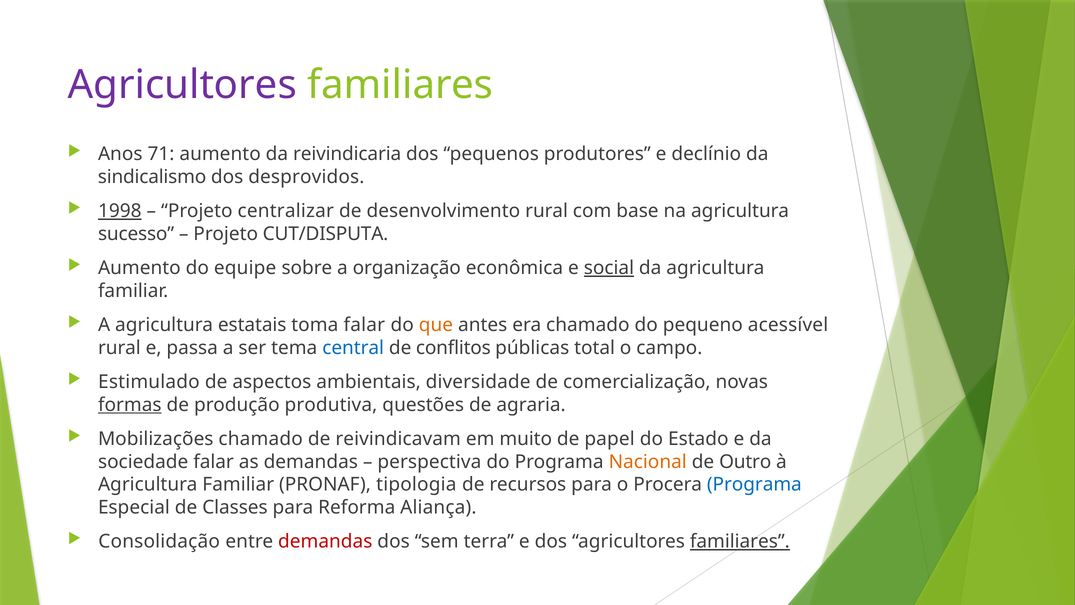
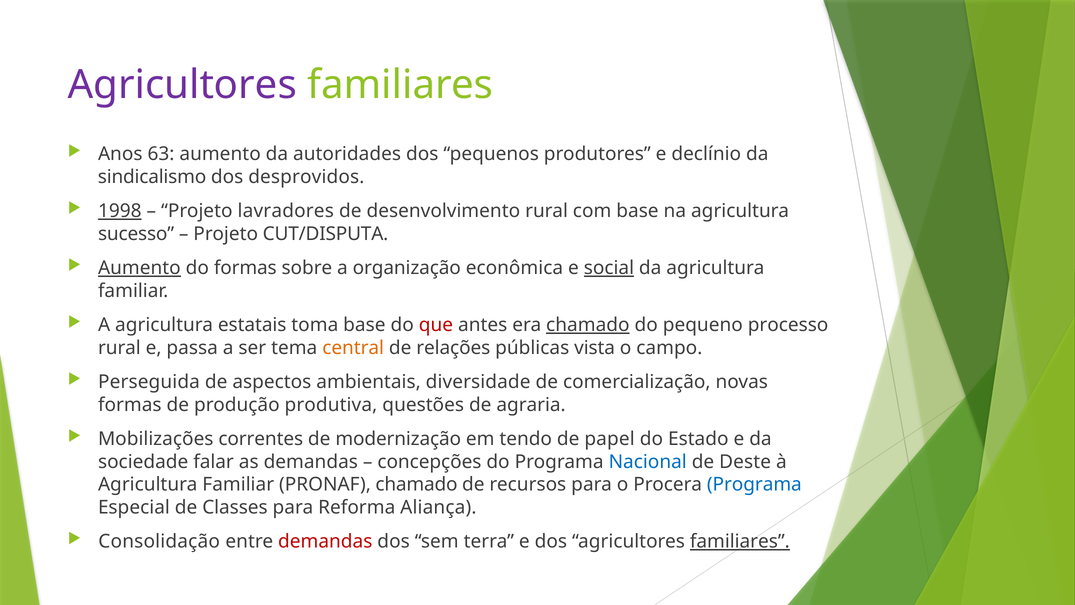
71: 71 -> 63 (161, 154)
reivindicaria: reivindicaria -> autoridades (347, 154)
centralizar: centralizar -> lavradores (286, 211)
Aumento underline: none -> present (139, 268)
do equipe: equipe -> formas (245, 268)
toma falar: falar -> base (364, 325)
que colour: orange -> red (436, 325)
chamado underline: none -> present (588, 325)
acessível: acessível -> processo (788, 325)
central colour: blue -> orange (353, 348)
conflitos: conflitos -> relações (453, 348)
total: total -> vista (595, 348)
Estimulado: Estimulado -> Perseguida (149, 382)
formas underline: present -> none (130, 405)
Mobilizações chamado: chamado -> correntes (261, 439)
reivindicavam: reivindicavam -> modernização (398, 439)
muito: muito -> tendo (526, 439)
perspectiva: perspectiva -> concepções (429, 461)
Nacional colour: orange -> blue (648, 461)
Outro: Outro -> Deste (745, 461)
PRONAF tipologia: tipologia -> chamado (417, 484)
